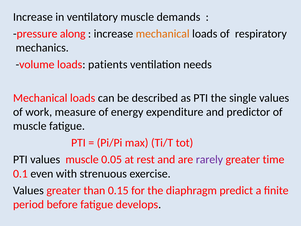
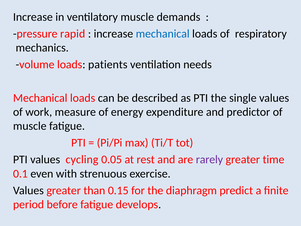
along: along -> rapid (73, 34)
mechanical colour: orange -> blue (163, 34)
values muscle: muscle -> cycling (82, 159)
